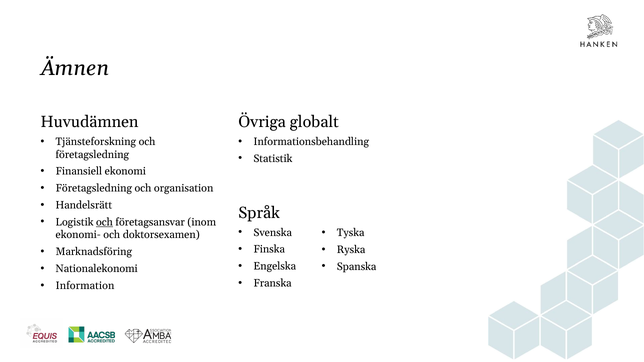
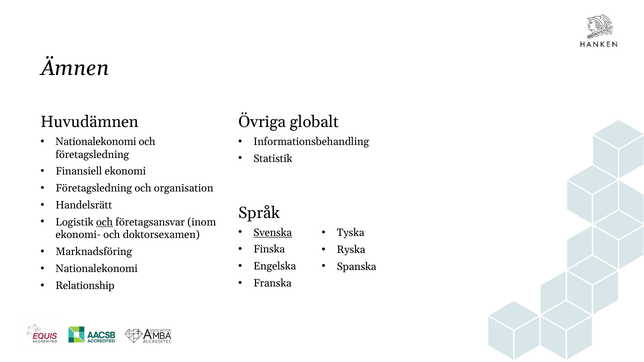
Tjänsteforskning: Tjänsteforskning -> Nationalekonomi (96, 142)
Svenska underline: none -> present (273, 233)
Information: Information -> Relationship (85, 286)
